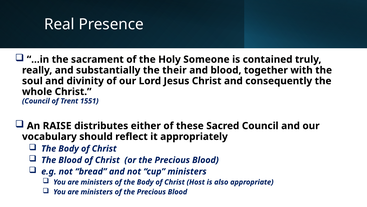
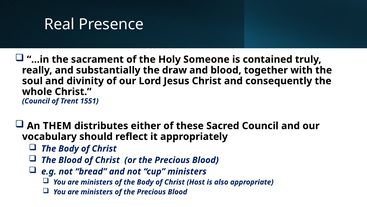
their: their -> draw (174, 70)
RAISE: RAISE -> THEM (57, 126)
